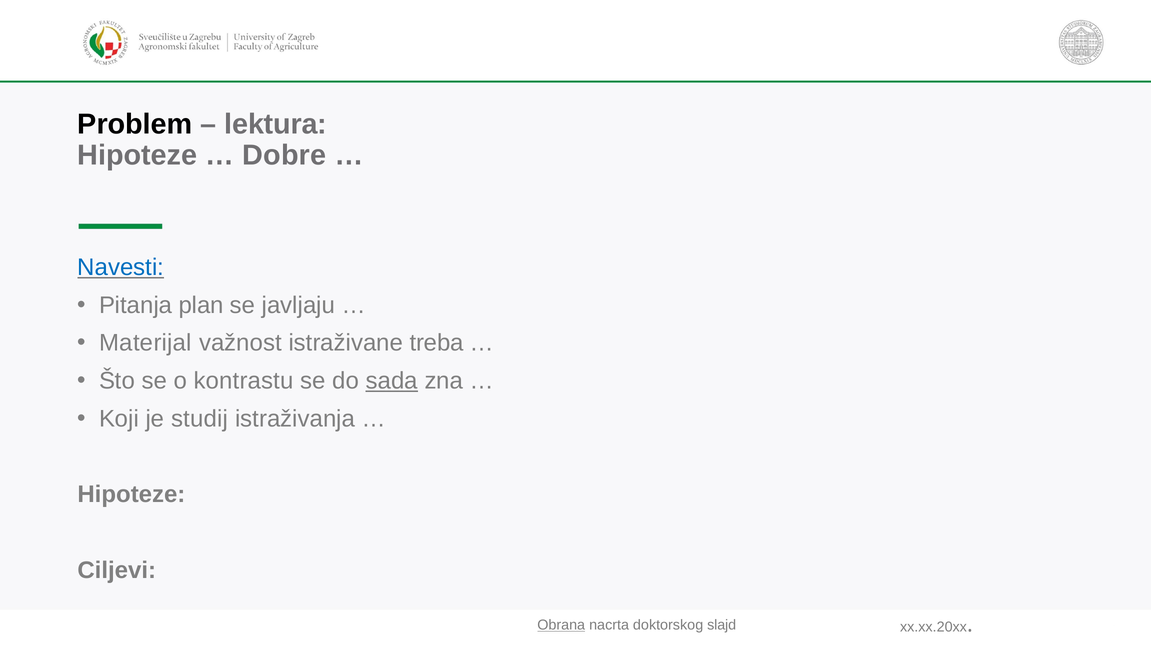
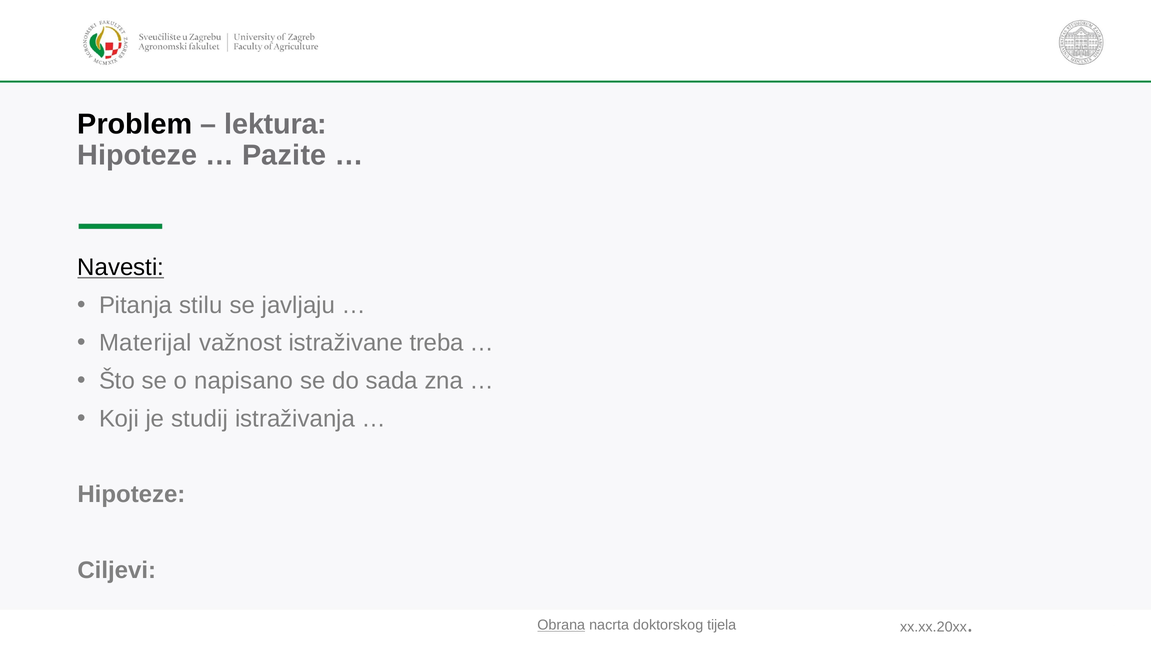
Dobre: Dobre -> Pazite (284, 155)
Navesti colour: blue -> black (121, 267)
plan: plan -> stilu (201, 305)
kontrastu: kontrastu -> napisano (244, 381)
sada underline: present -> none (392, 381)
slajd: slajd -> tijela (722, 626)
